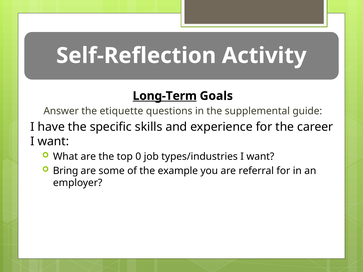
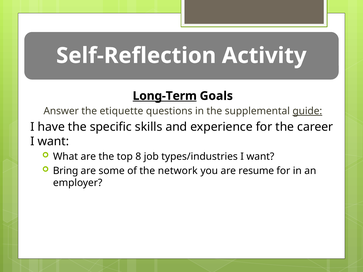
guide underline: none -> present (307, 111)
0: 0 -> 8 (138, 157)
example: example -> network (178, 171)
referral: referral -> resume (256, 171)
